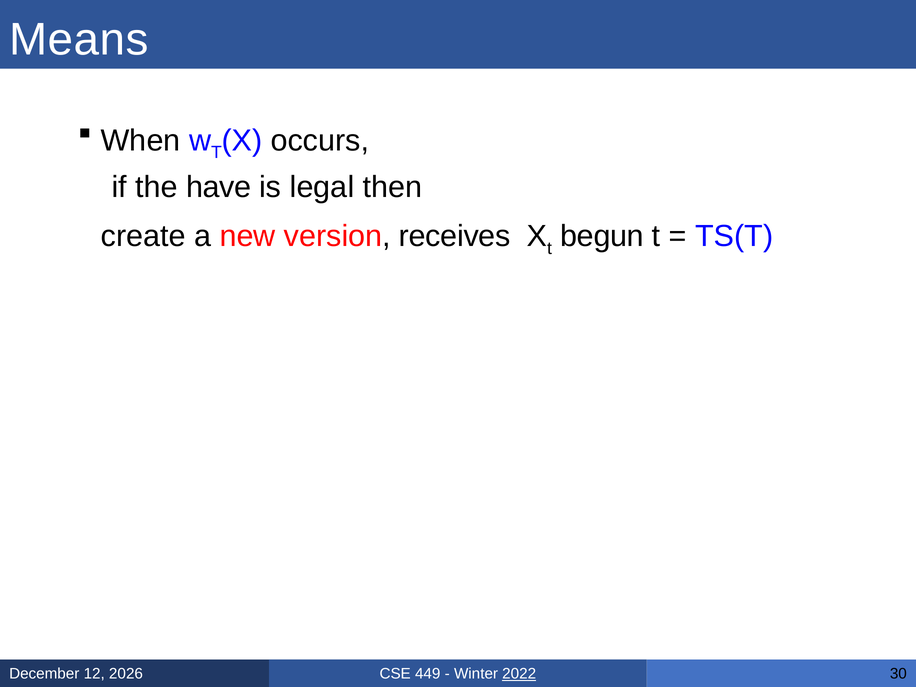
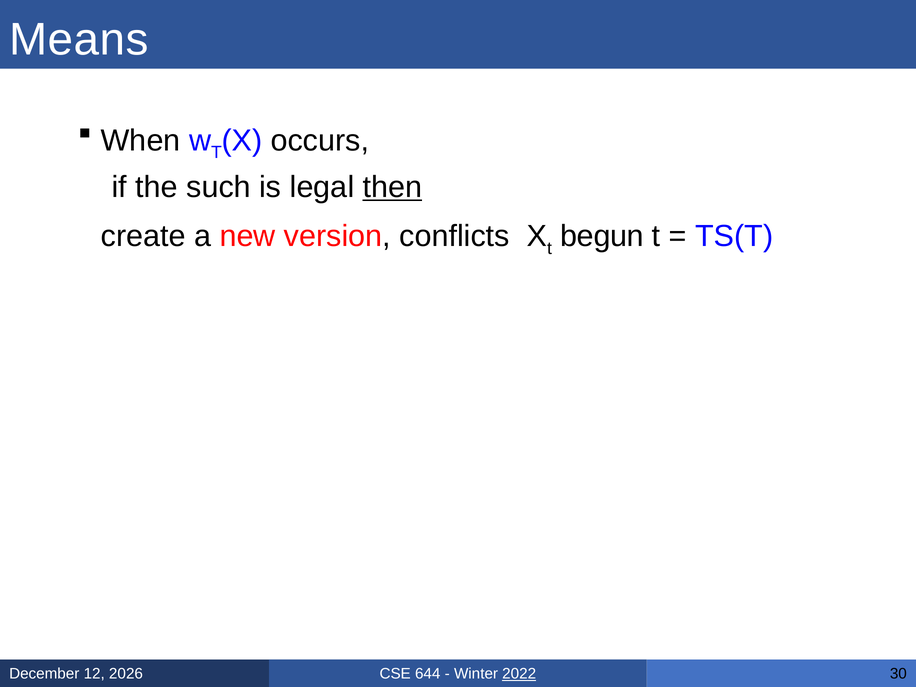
have: have -> such (219, 187)
then underline: none -> present (392, 187)
receives: receives -> conflicts (454, 236)
449: 449 -> 644 (428, 674)
